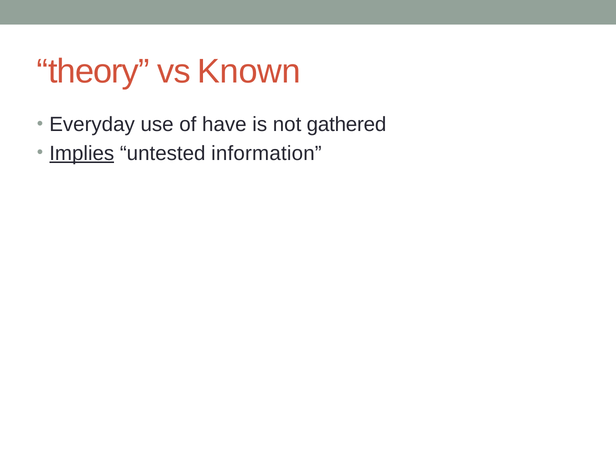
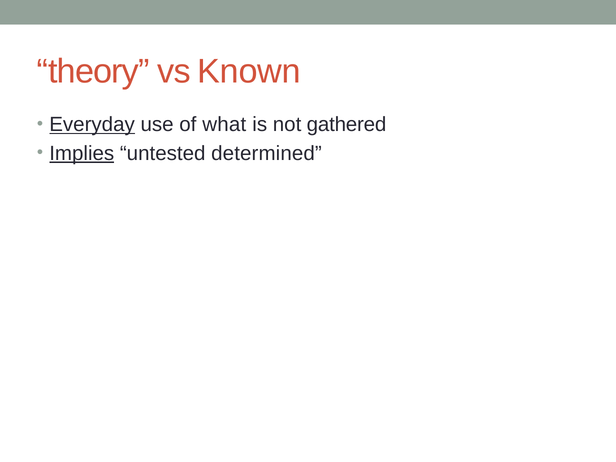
Everyday underline: none -> present (92, 125)
have: have -> what (224, 125)
information: information -> determined (267, 153)
